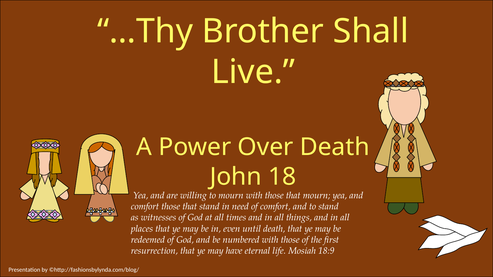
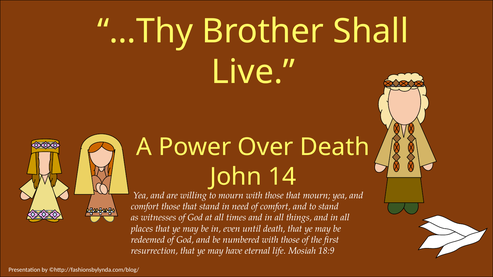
18: 18 -> 14 (282, 177)
